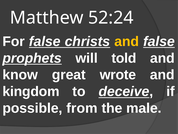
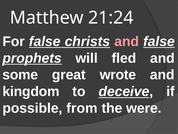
52:24: 52:24 -> 21:24 (111, 18)
and colour: yellow -> pink (127, 41)
told: told -> fled (124, 58)
know: know -> some (20, 75)
male: male -> were (144, 108)
